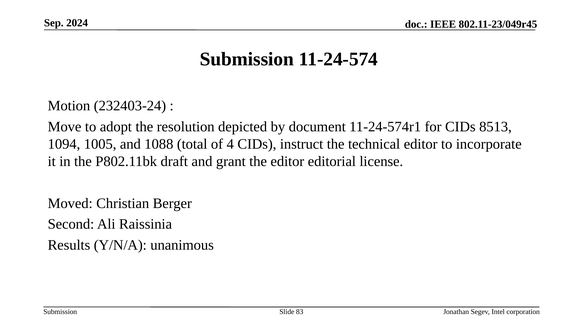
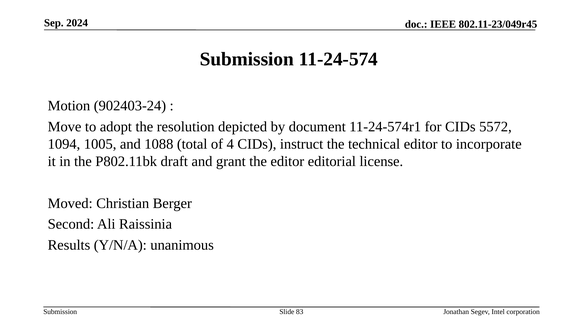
232403-24: 232403-24 -> 902403-24 (130, 106)
8513: 8513 -> 5572 (495, 127)
